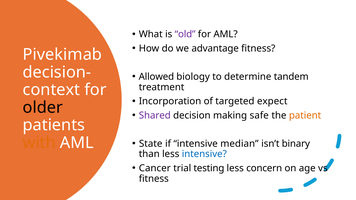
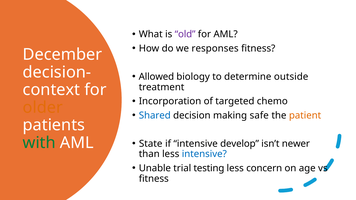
advantage: advantage -> responses (215, 48)
Pivekimab: Pivekimab -> December (62, 55)
tandem: tandem -> outside (291, 77)
expect: expect -> chemo (272, 101)
older colour: black -> orange (43, 108)
Shared colour: purple -> blue (155, 115)
with colour: orange -> green (39, 143)
median: median -> develop (240, 144)
binary: binary -> newer (296, 144)
Cancer: Cancer -> Unable (155, 168)
